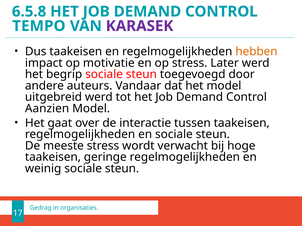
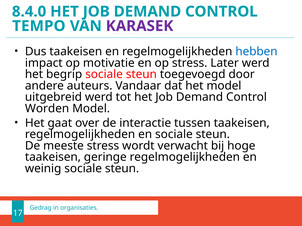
6.5.8: 6.5.8 -> 8.4.0 (29, 12)
hebben colour: orange -> blue (256, 52)
Aanzien: Aanzien -> Worden (47, 109)
